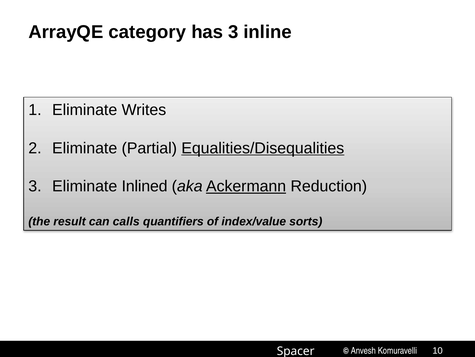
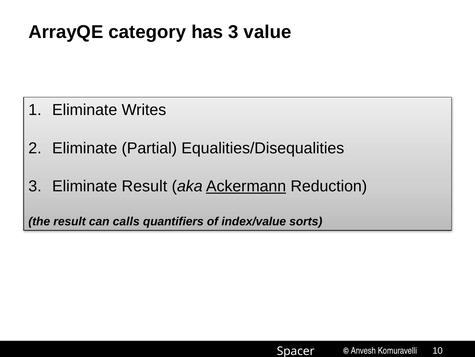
inline: inline -> value (268, 32)
Equalities/Disequalities underline: present -> none (263, 148)
Eliminate Inlined: Inlined -> Result (144, 186)
